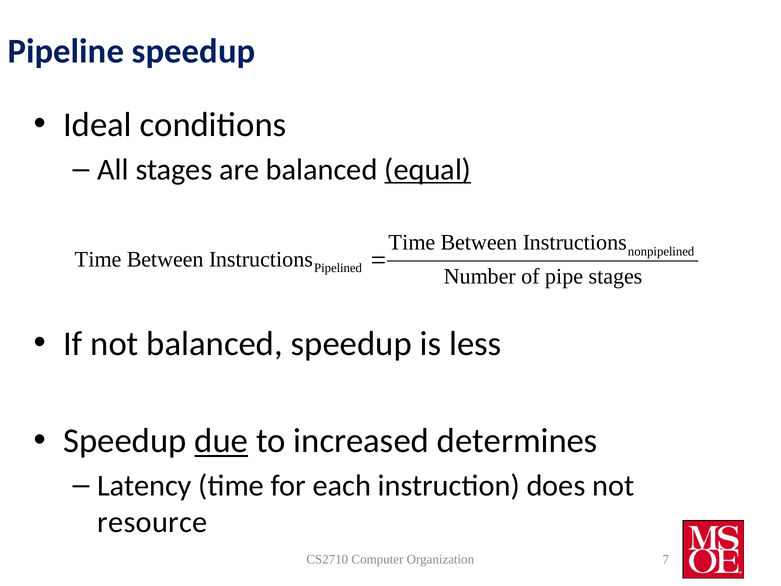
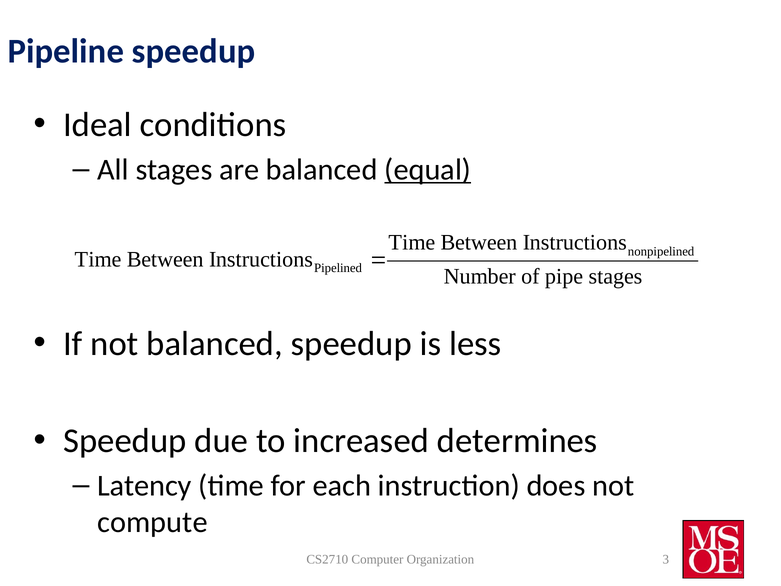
due underline: present -> none (221, 441)
resource: resource -> compute (153, 522)
7: 7 -> 3 (666, 559)
